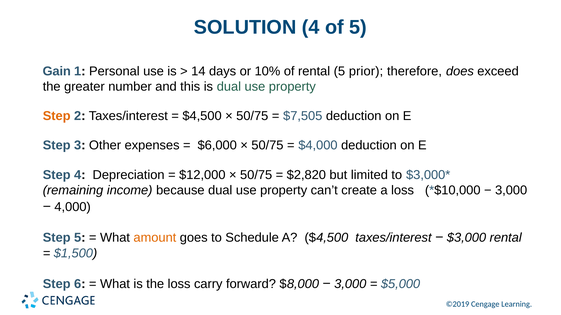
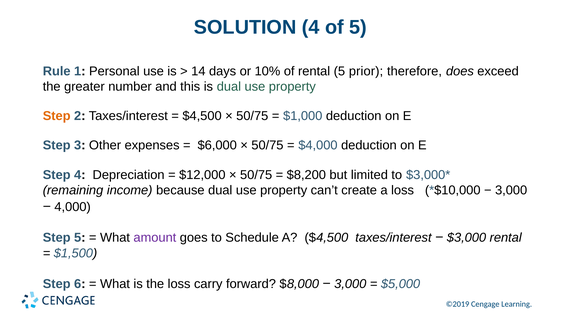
Gain: Gain -> Rule (57, 71)
$7,505: $7,505 -> $1,000 (303, 116)
$2,820: $2,820 -> $8,200 (306, 175)
amount colour: orange -> purple (155, 238)
